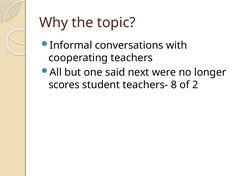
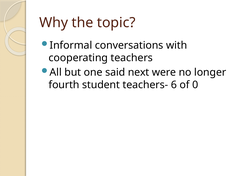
scores: scores -> fourth (64, 85)
8: 8 -> 6 (174, 85)
2: 2 -> 0 (195, 85)
